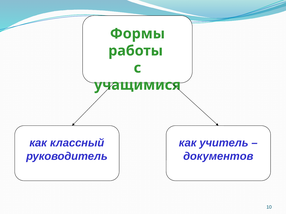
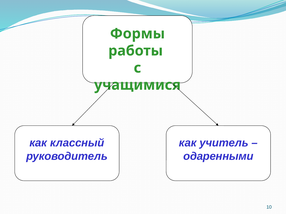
документов: документов -> одаренными (218, 157)
